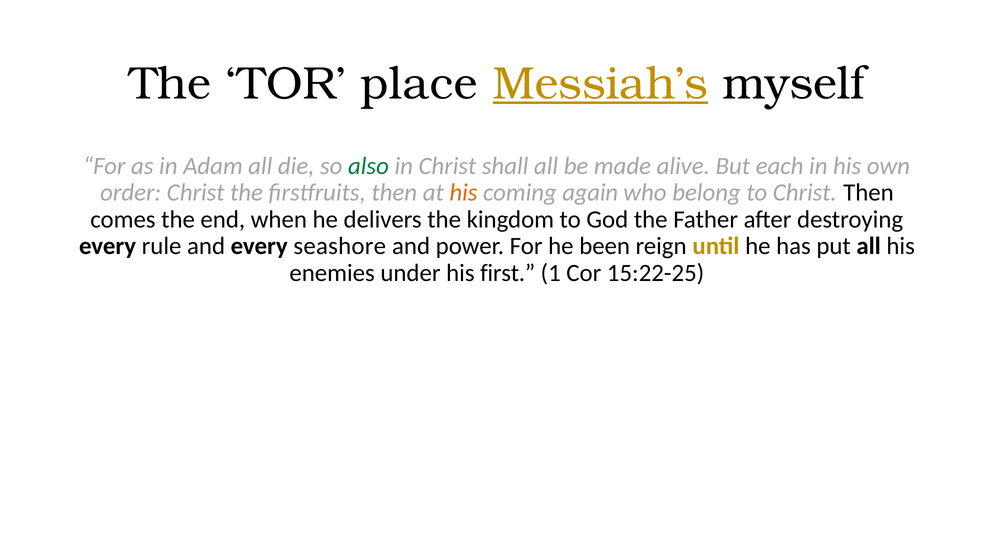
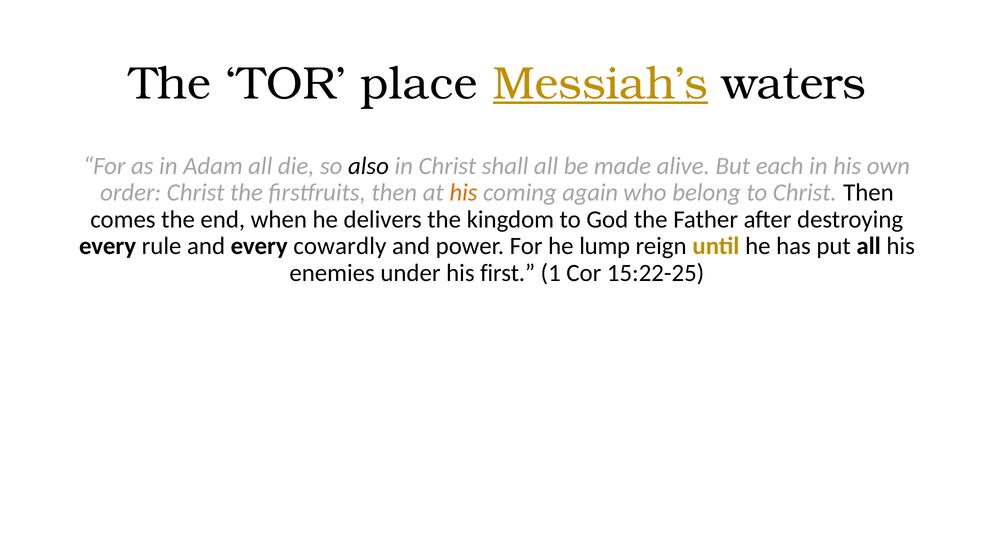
myself: myself -> waters (794, 83)
also colour: green -> black (368, 166)
seashore: seashore -> cowardly (340, 246)
been: been -> lump (605, 246)
